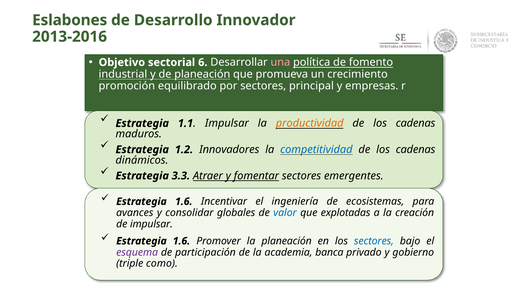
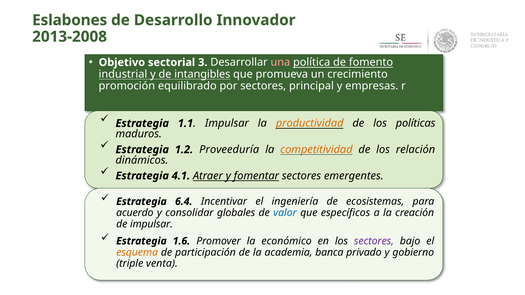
2013-2016: 2013-2016 -> 2013-2008 (70, 37)
6: 6 -> 3 (203, 62)
de planeación: planeación -> intangibles (202, 74)
cadenas: cadenas -> políticas (416, 123)
Innovadores: Innovadores -> Proveeduría (229, 150)
competitividad colour: blue -> orange (316, 150)
cadenas: cadenas -> relación (416, 150)
3.3: 3.3 -> 4.1 (181, 176)
1.6: 1.6 -> 6.4 (184, 202)
avances: avances -> acuerdo (135, 213)
explotadas: explotadas -> específicos (346, 213)
la planeación: planeación -> económico (287, 241)
sectores colour: blue -> purple (374, 241)
esquema colour: purple -> orange (137, 253)
como: como -> venta (162, 264)
